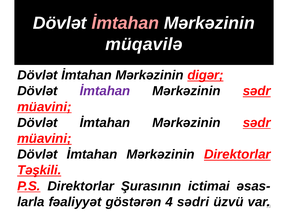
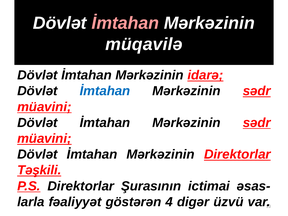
digər: digər -> idarə (205, 75)
İmtahan colour: purple -> blue (105, 91)
sədri: sədri -> digər (193, 202)
